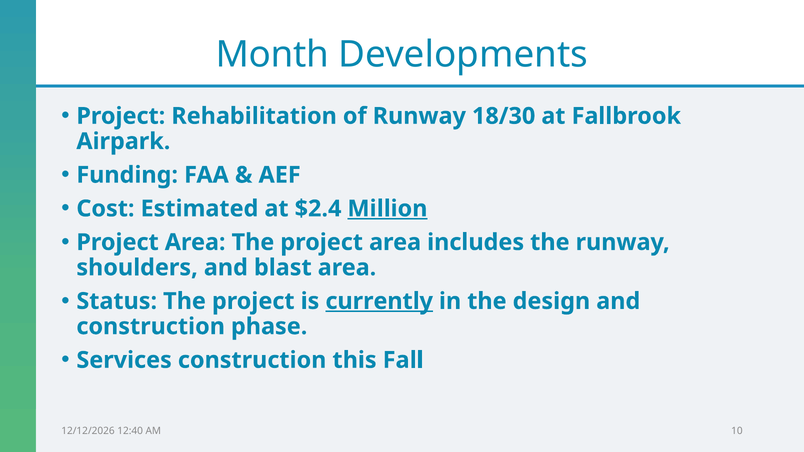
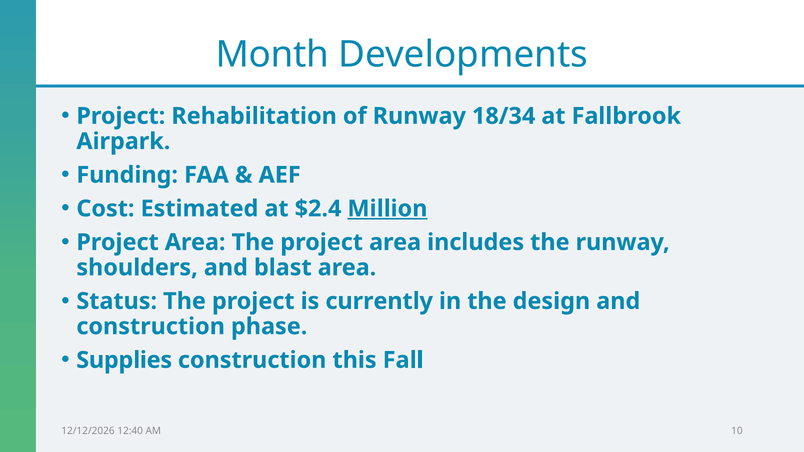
18/30: 18/30 -> 18/34 (504, 116)
currently underline: present -> none (379, 301)
Services: Services -> Supplies (124, 360)
